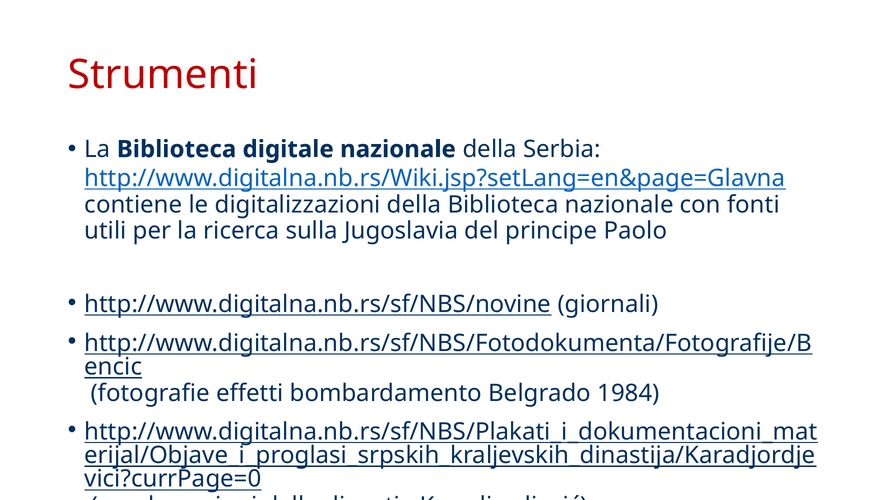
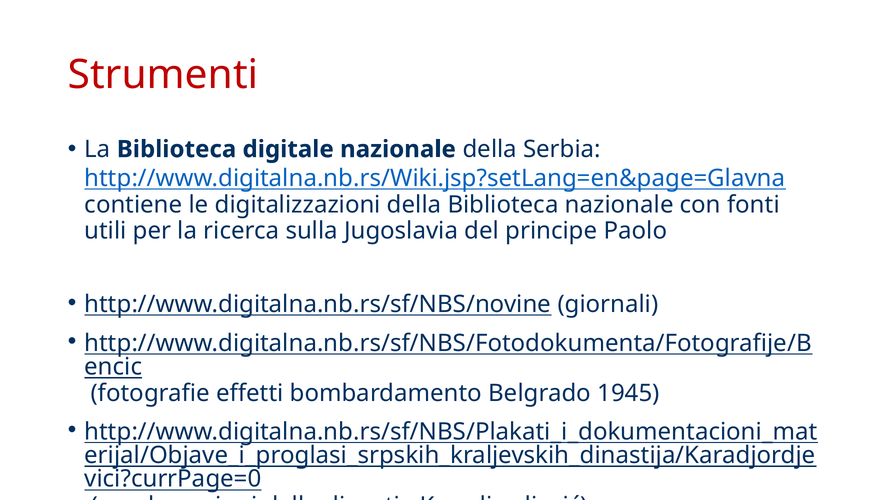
1984: 1984 -> 1945 (628, 394)
